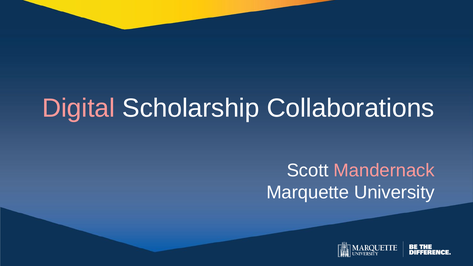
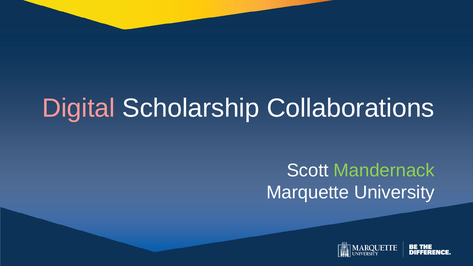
Mandernack colour: pink -> light green (384, 170)
